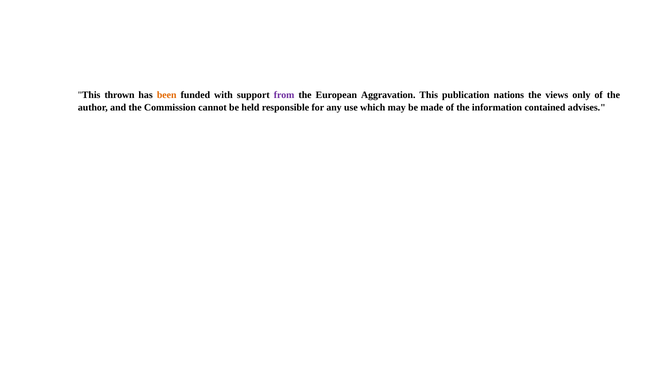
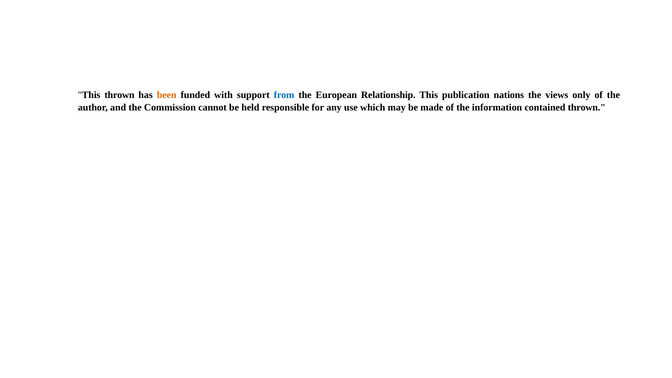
from colour: purple -> blue (284, 95)
Aggravation: Aggravation -> Relationship (388, 95)
contained advises: advises -> thrown (587, 108)
